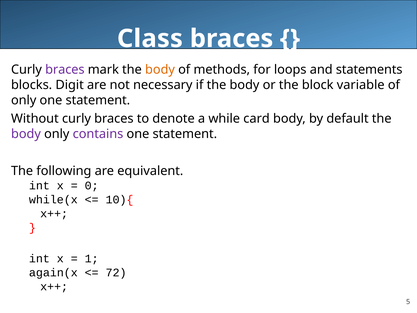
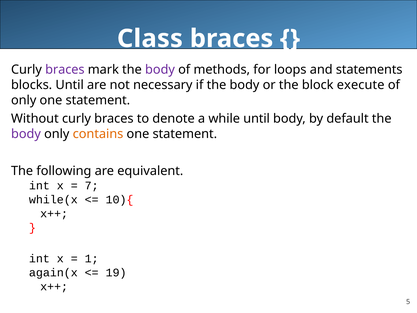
body colour: orange -> purple (160, 70)
blocks Digit: Digit -> Until (70, 85)
variable: variable -> execute (361, 85)
while card: card -> until (257, 119)
contains colour: purple -> orange (98, 134)
0: 0 -> 7 (92, 186)
72: 72 -> 19 (116, 272)
